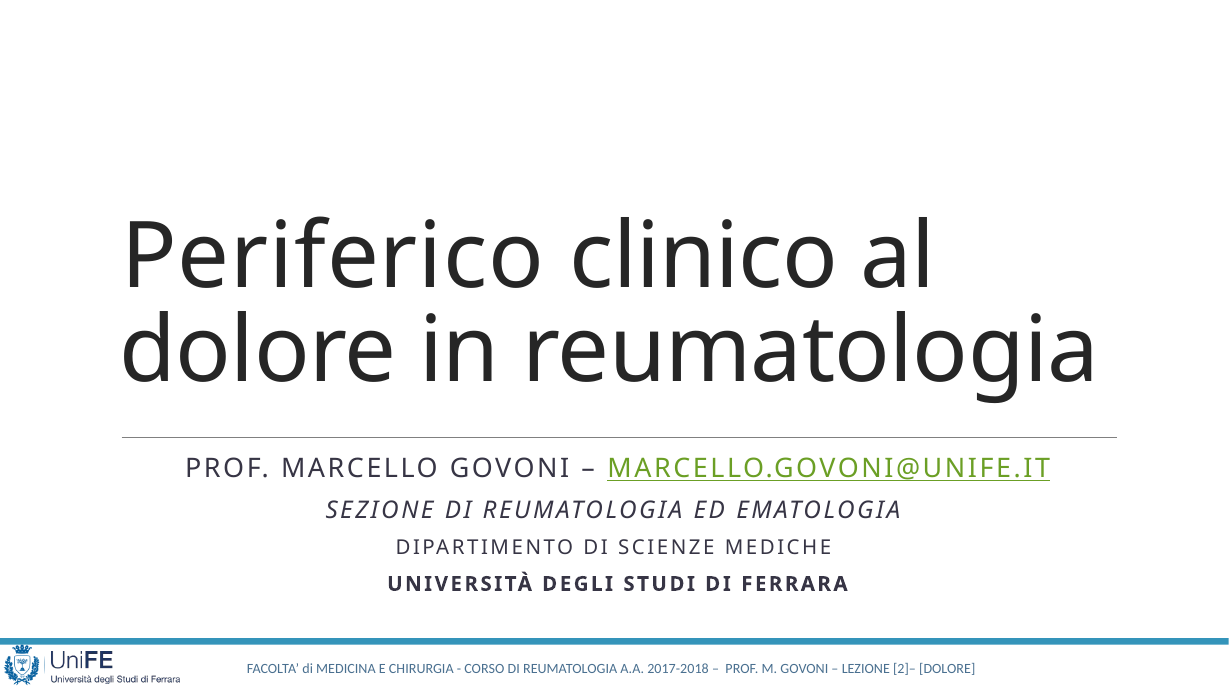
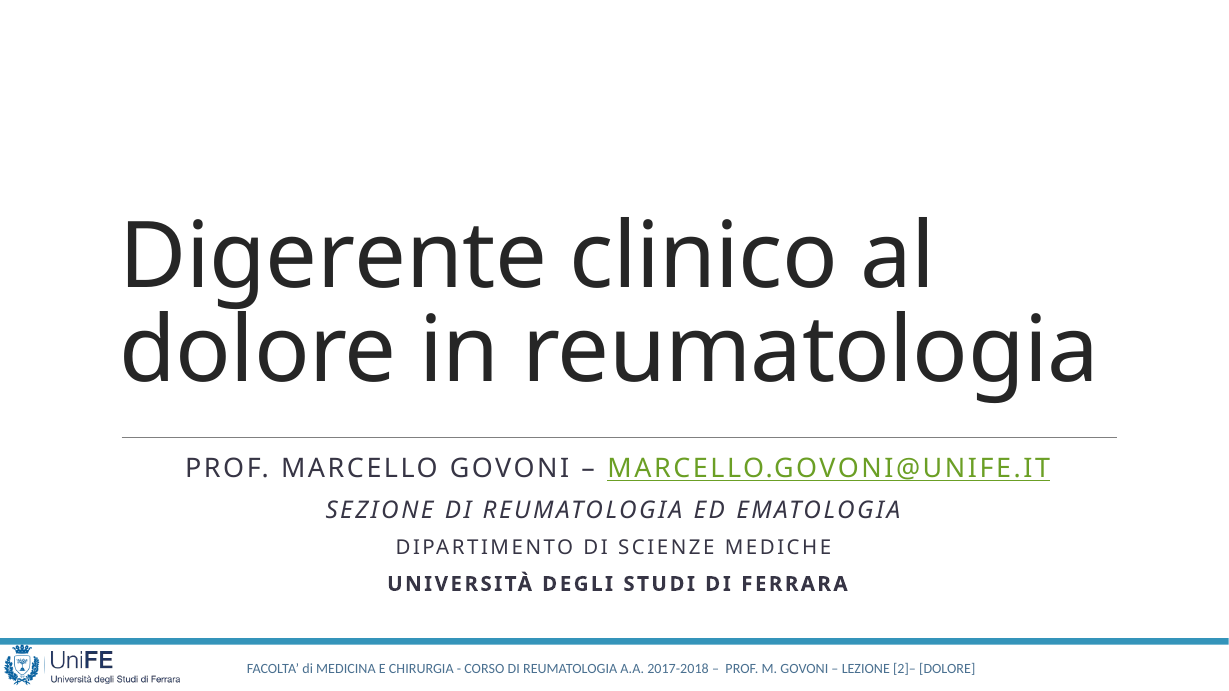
Periferico: Periferico -> Digerente (334, 257)
